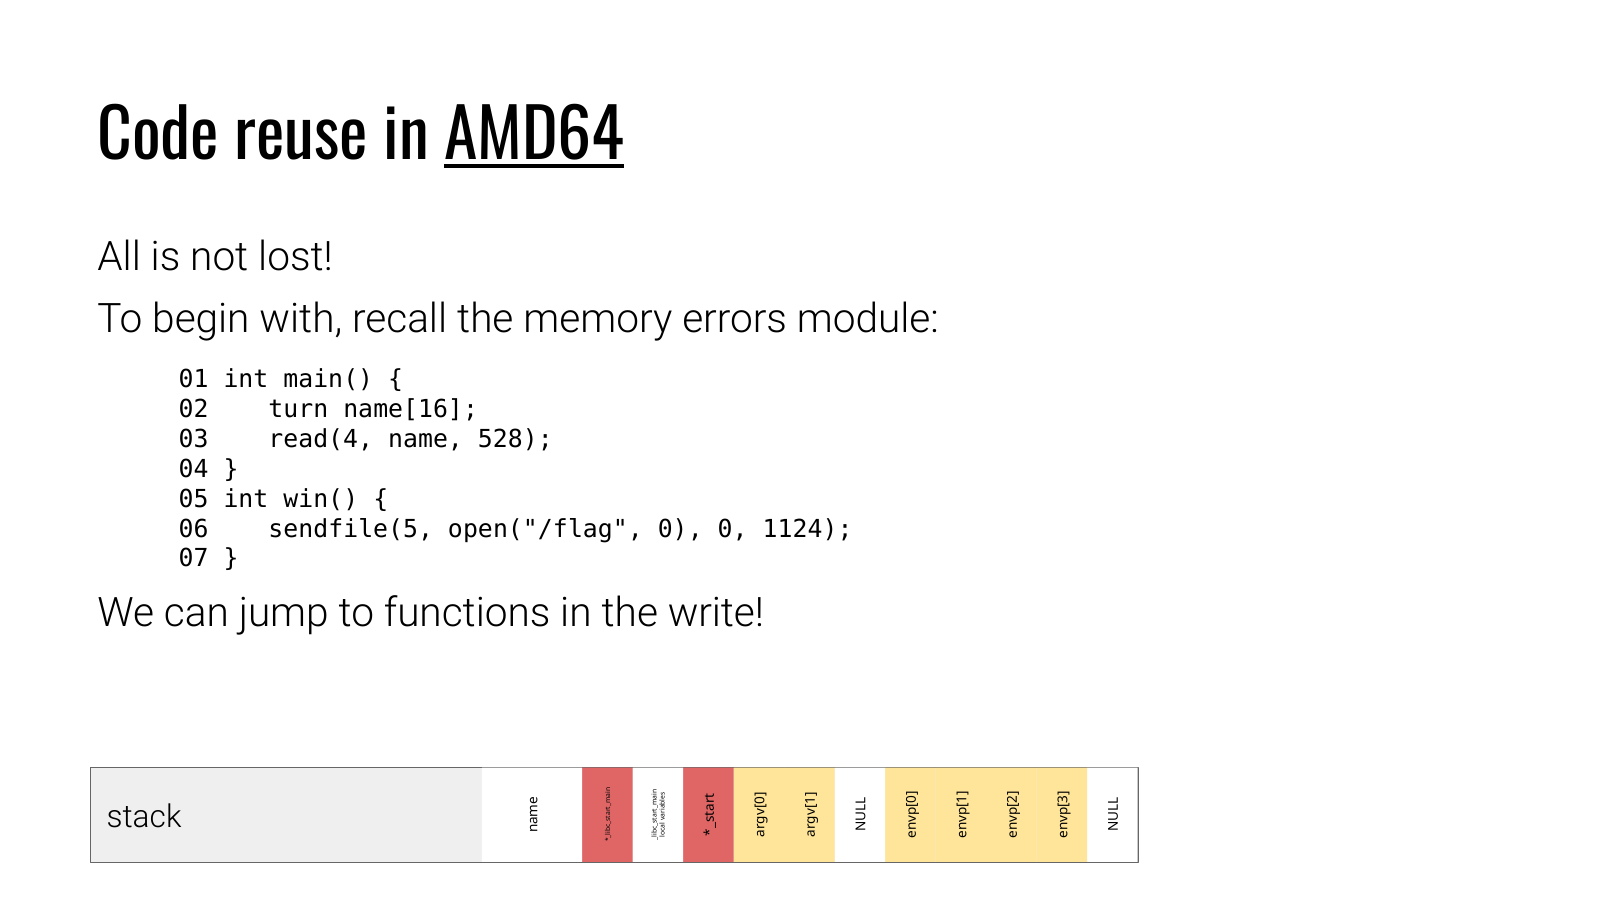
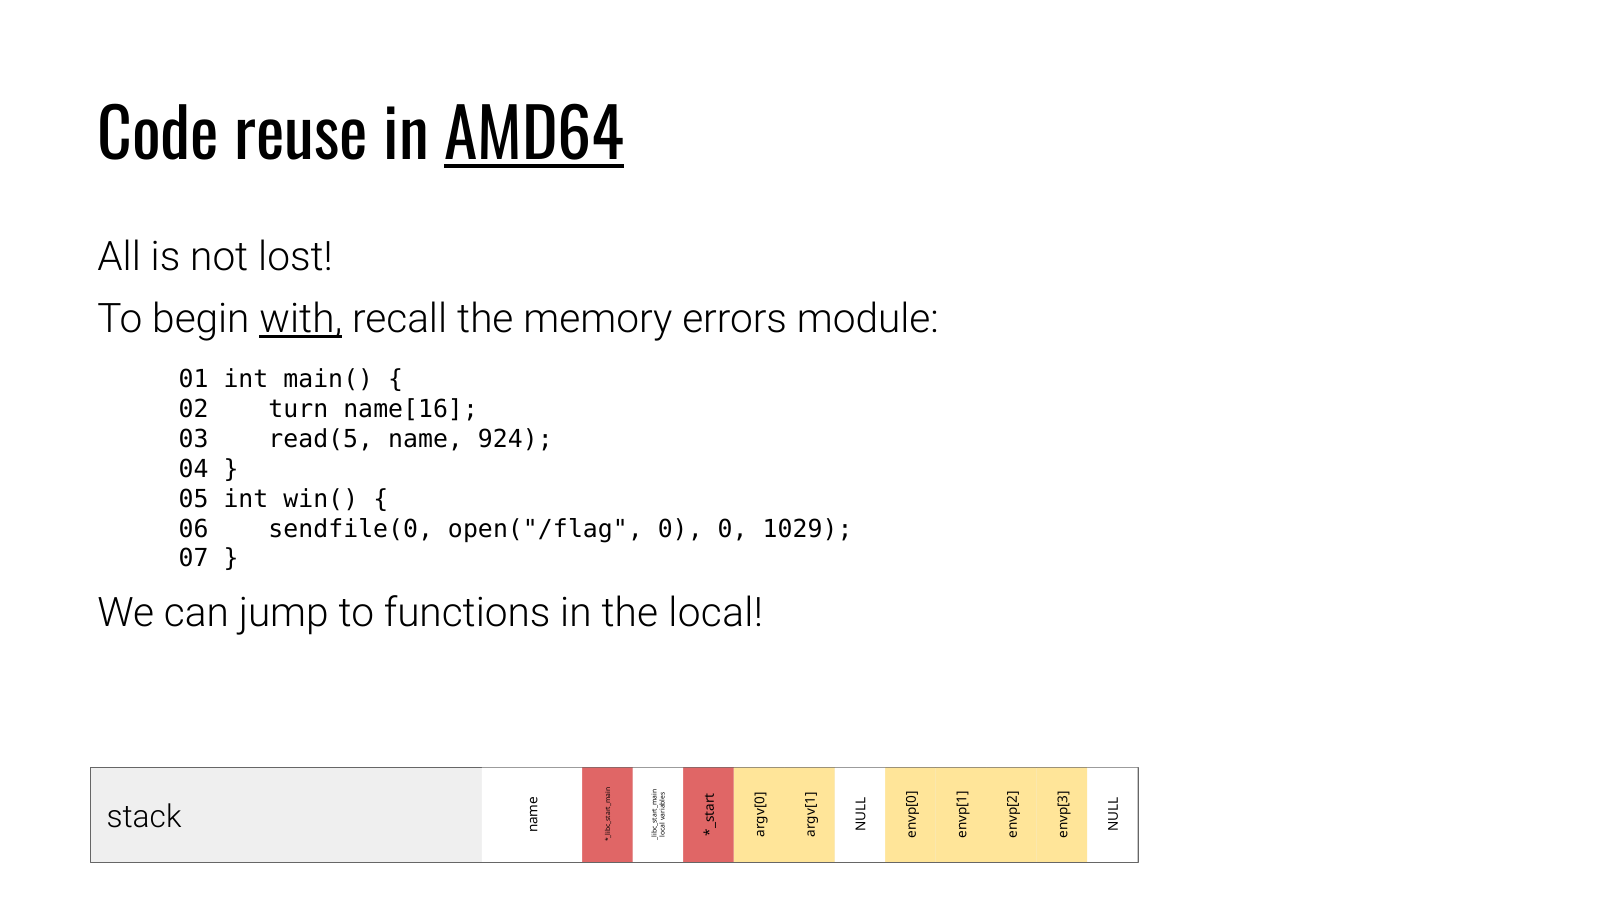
with underline: none -> present (301, 319)
read(4: read(4 -> read(5 (321, 439)
528: 528 -> 924 (515, 439)
sendfile(5: sendfile(5 -> sendfile(0 (351, 529)
1124: 1124 -> 1029 (808, 529)
the write: write -> local (716, 612)
